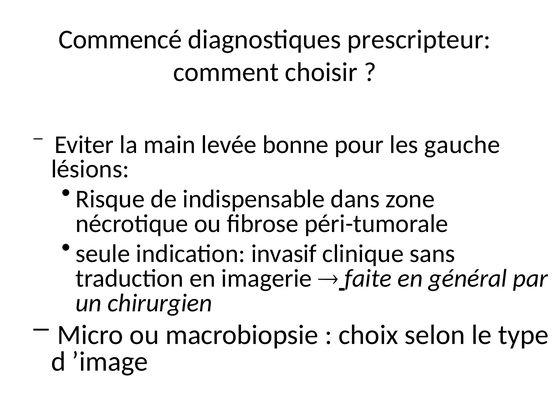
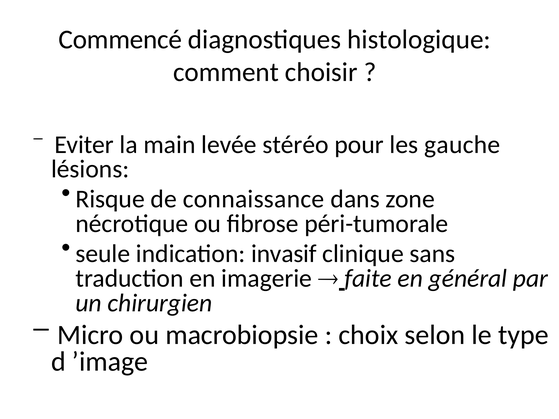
prescripteur: prescripteur -> histologique (419, 40)
bonne: bonne -> stéréo (296, 145)
indispensable: indispensable -> connaissance (254, 199)
